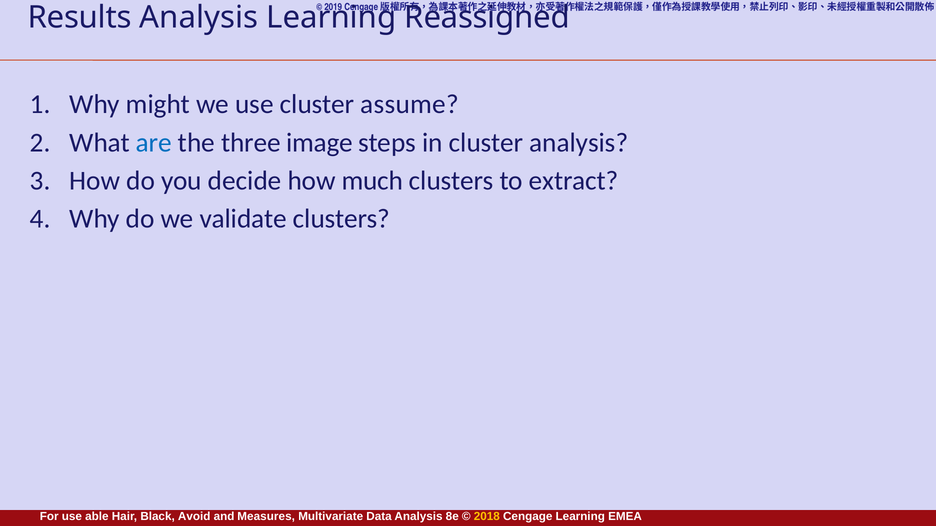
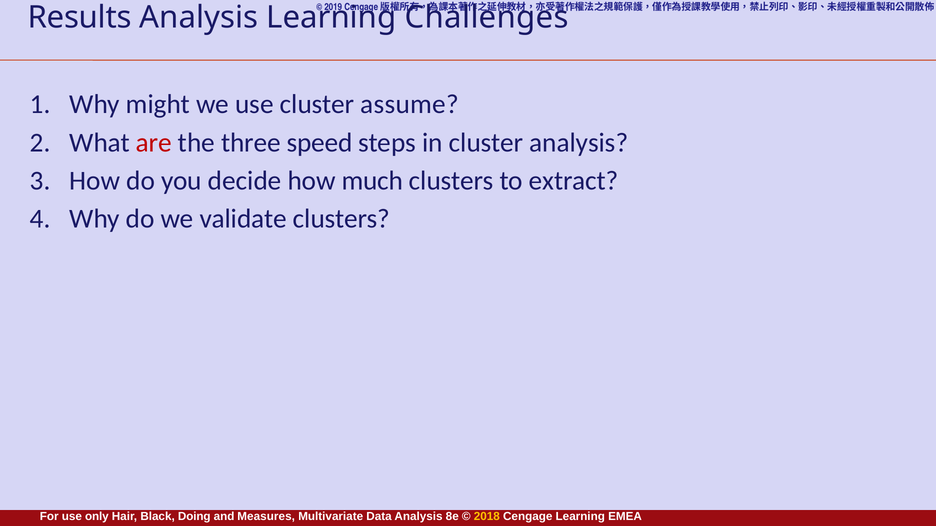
Reassigned: Reassigned -> Challenges (487, 18)
are colour: blue -> red (154, 143)
image: image -> speed (320, 143)
able: able -> only (97, 517)
Avoid: Avoid -> Doing (194, 517)
